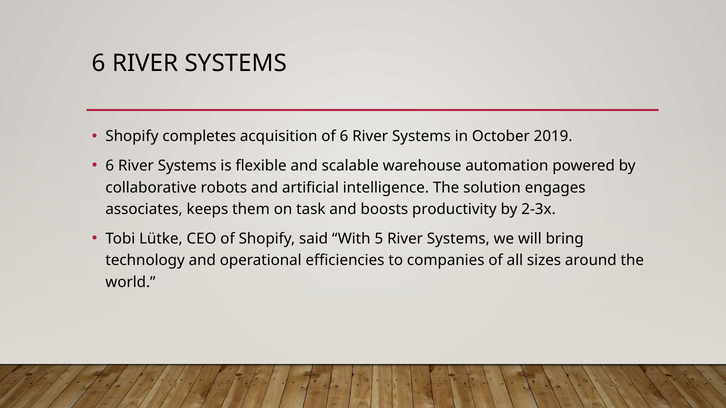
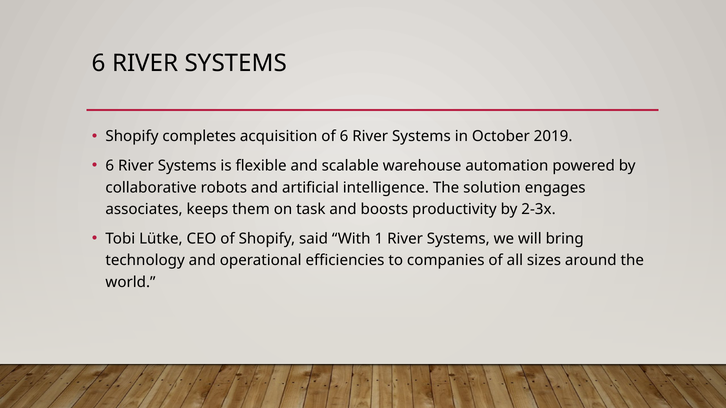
5: 5 -> 1 (379, 239)
